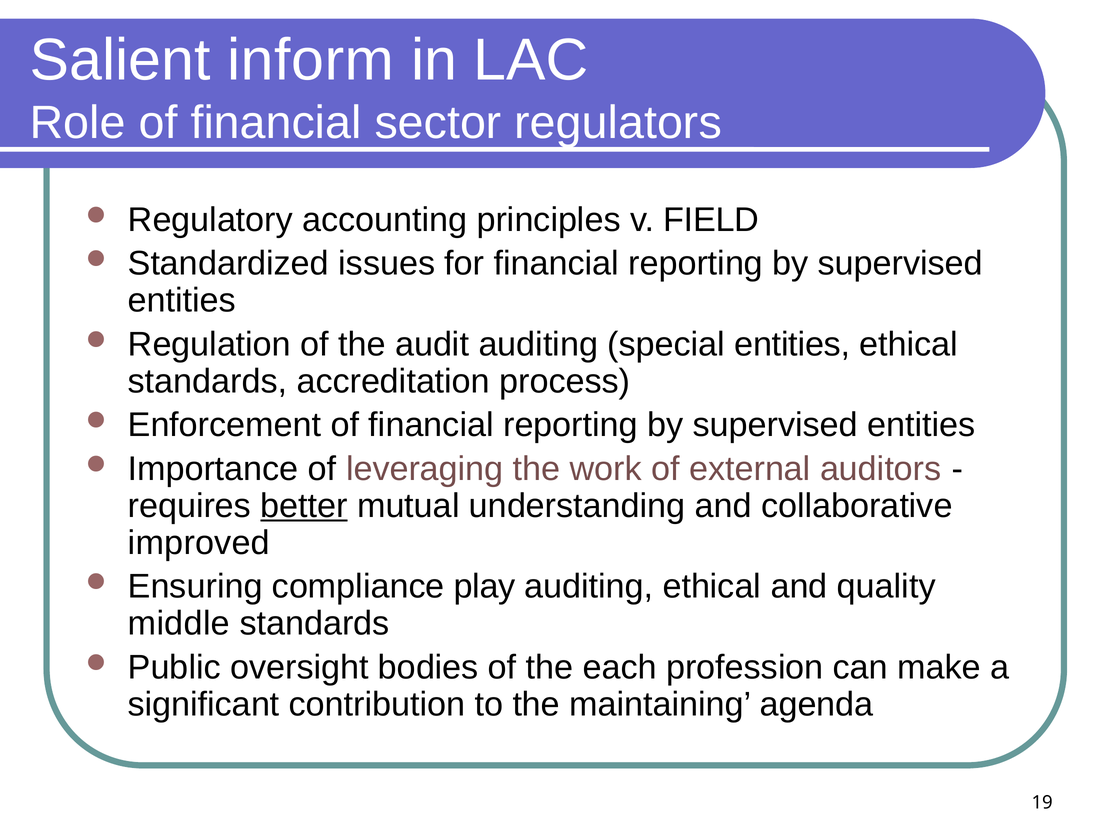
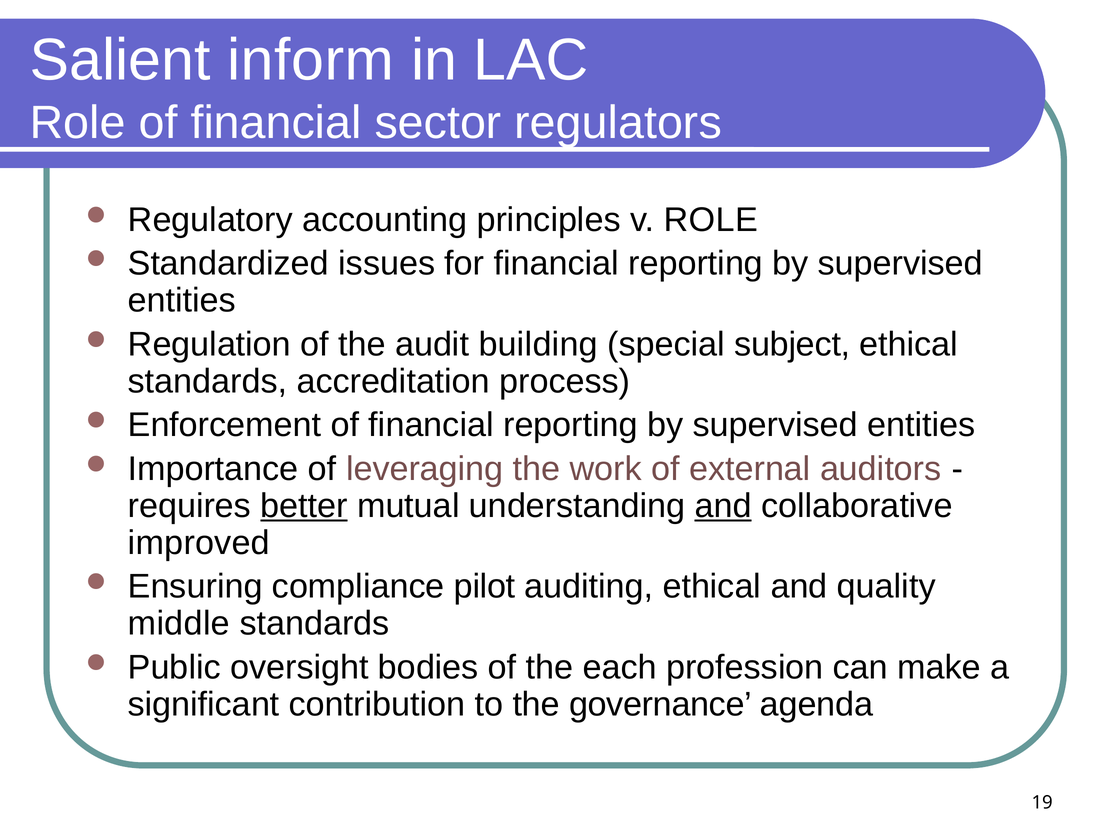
v FIELD: FIELD -> ROLE (711, 220)
audit auditing: auditing -> building (538, 344)
special entities: entities -> subject (792, 344)
and underline: none -> present (723, 506)
play: play -> pilot (485, 587)
maintaining: maintaining -> governance (661, 704)
